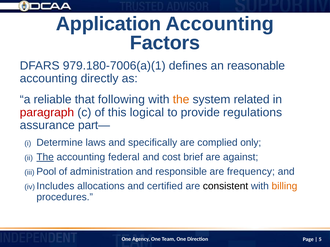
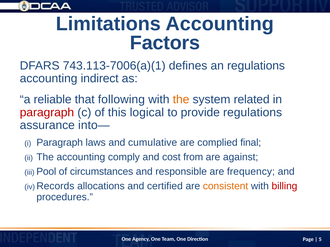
Application: Application -> Limitations (108, 24)
979.180-7006(a)(1: 979.180-7006(a)(1 -> 743.113-7006(a)(1 (114, 66)
an reasonable: reasonable -> regulations (256, 66)
directly: directly -> indirect (100, 79)
part—: part— -> into— (94, 125)
Determine: Determine -> Paragraph (60, 143)
specifically: specifically -> cumulative (153, 143)
only: only -> final (251, 143)
The underline: present -> none (45, 157)
federal: federal -> comply (124, 157)
brief: brief -> from (193, 157)
administration: administration -> circumstances (102, 172)
Includes: Includes -> Records (55, 186)
consistent colour: black -> orange (226, 186)
billing colour: orange -> red (284, 186)
